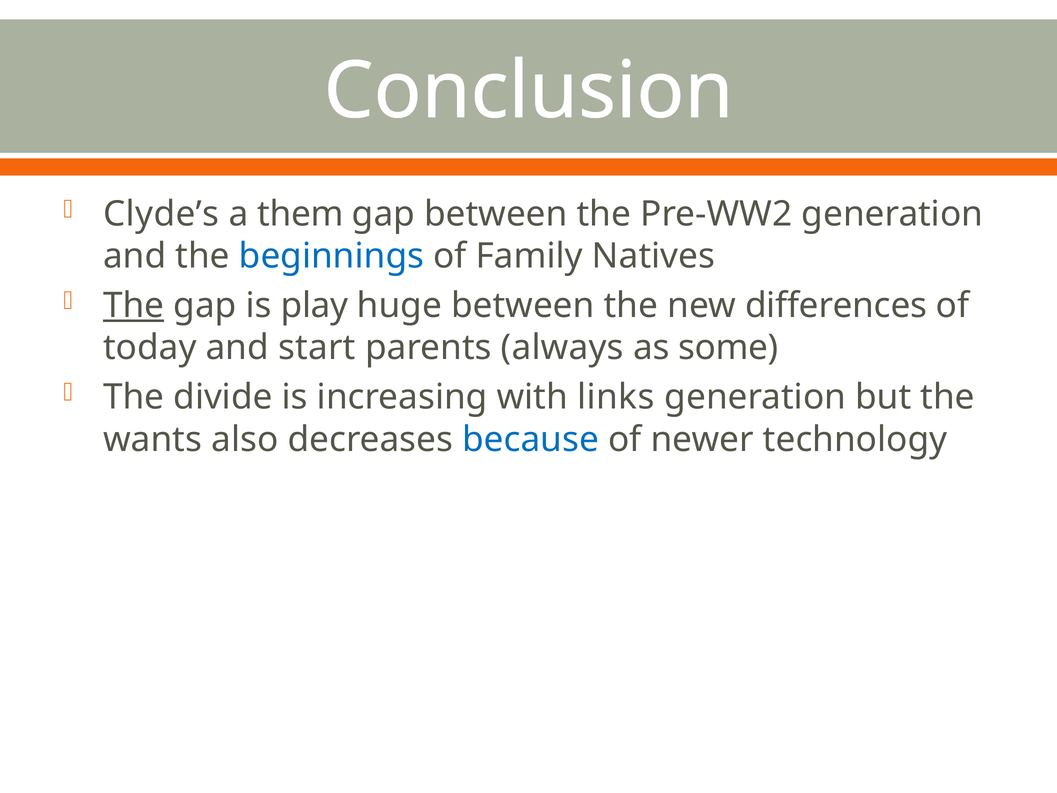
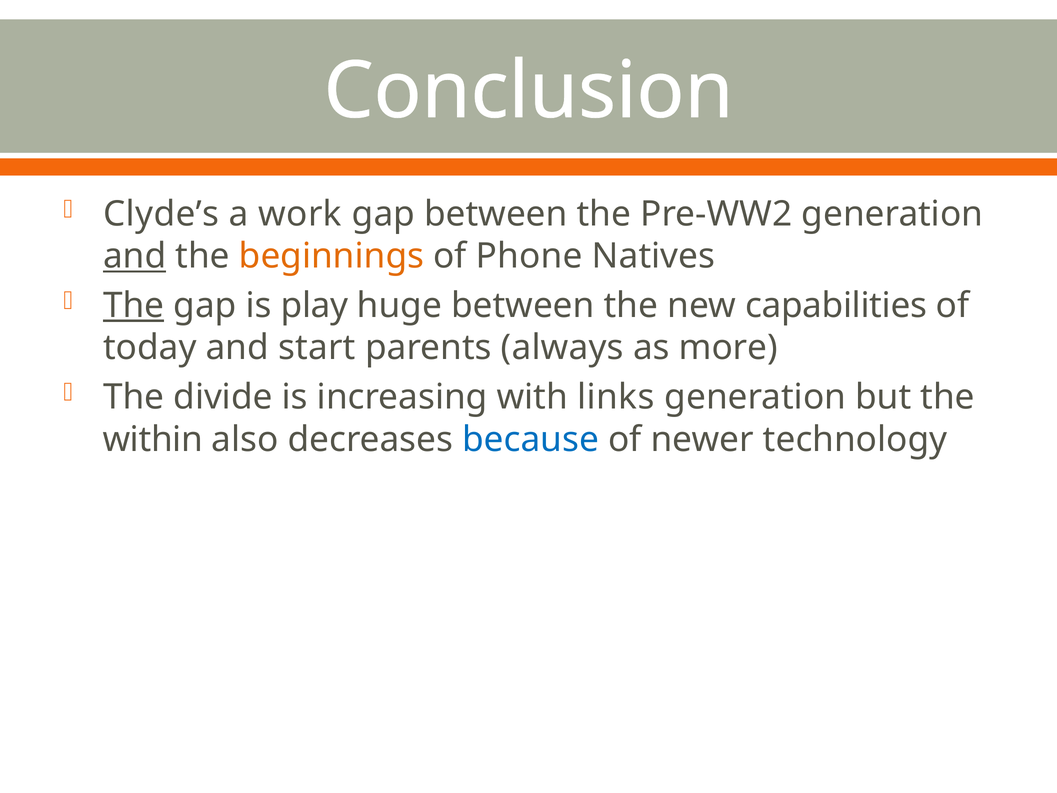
them: them -> work (300, 214)
and underline: none -> present (135, 256)
beginnings colour: blue -> orange (331, 256)
Family: Family -> Phone (529, 256)
differences: differences -> capabilities (836, 305)
some: some -> more (728, 348)
wants: wants -> within (153, 439)
